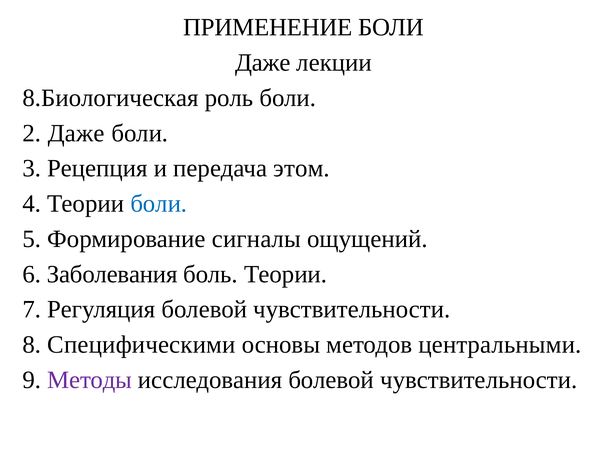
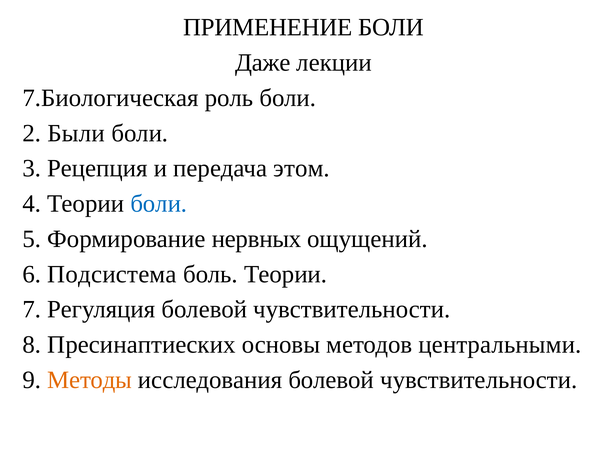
8.Биологическая: 8.Биологическая -> 7.Биологическая (111, 98)
2 Даже: Даже -> Были (76, 133)
сигналы: сигналы -> нервных (257, 239)
Заболевания: Заболевания -> Подсистема (112, 274)
Специфическими: Специфическими -> Пресинаптиеских (141, 344)
Методы colour: purple -> orange (90, 380)
